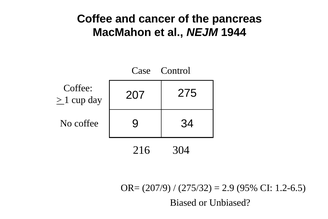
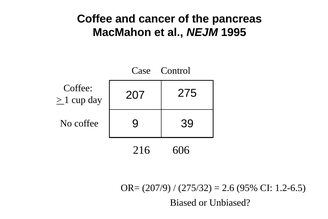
1944: 1944 -> 1995 (234, 32)
34: 34 -> 39 (187, 123)
304: 304 -> 606 (181, 150)
2.9: 2.9 -> 2.6 (228, 188)
